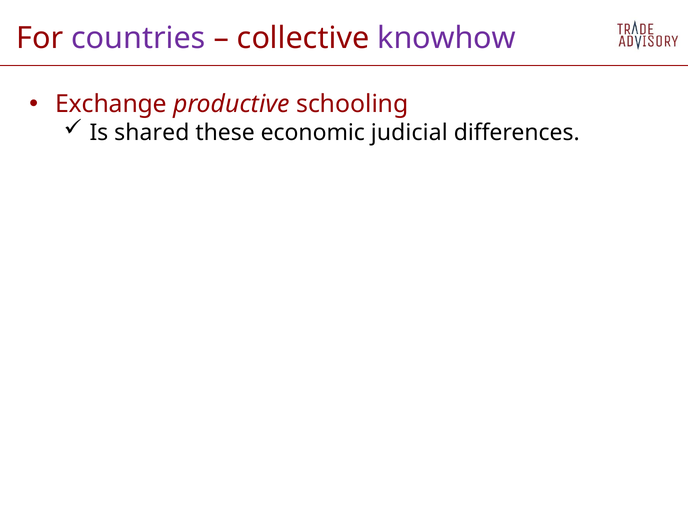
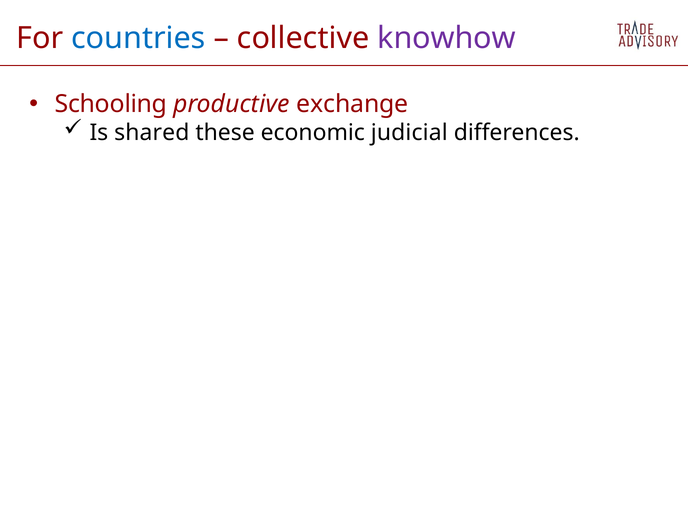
countries colour: purple -> blue (138, 38)
Exchange: Exchange -> Schooling (111, 104)
schooling: schooling -> exchange (352, 104)
